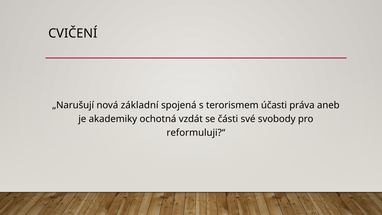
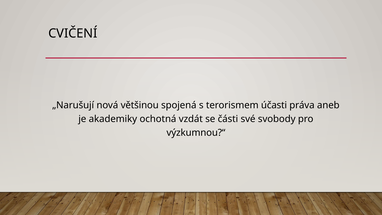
základní: základní -> většinou (140, 105)
reformuluji?“: reformuluji?“ -> výzkumnou?“ (196, 133)
